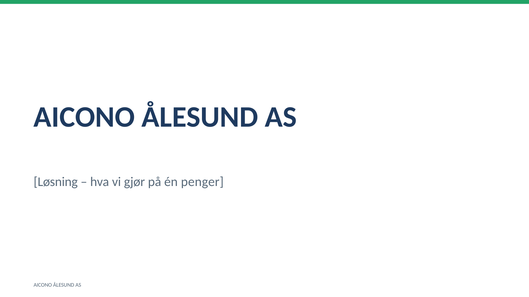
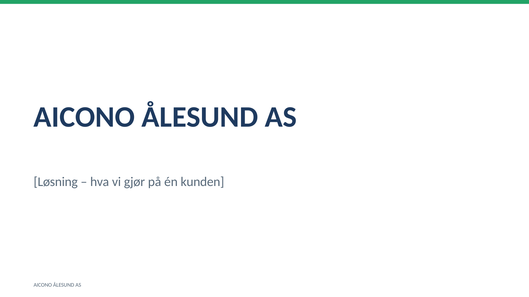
penger: penger -> kunden (202, 182)
